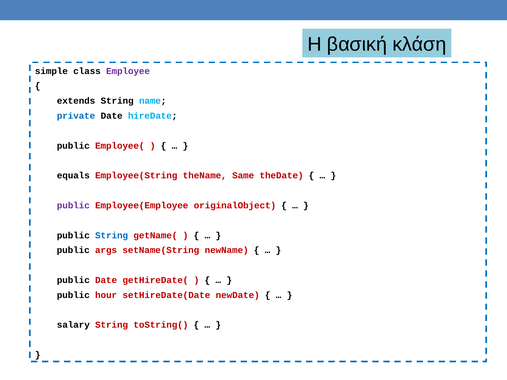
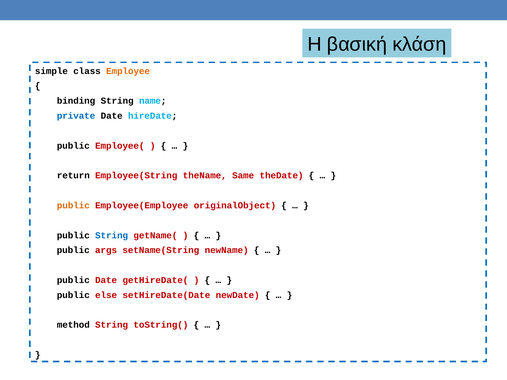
Employee colour: purple -> orange (128, 71)
extends: extends -> binding (76, 101)
equals: equals -> return (73, 176)
public colour: purple -> orange (73, 206)
hour: hour -> else (106, 295)
salary: salary -> method (73, 325)
